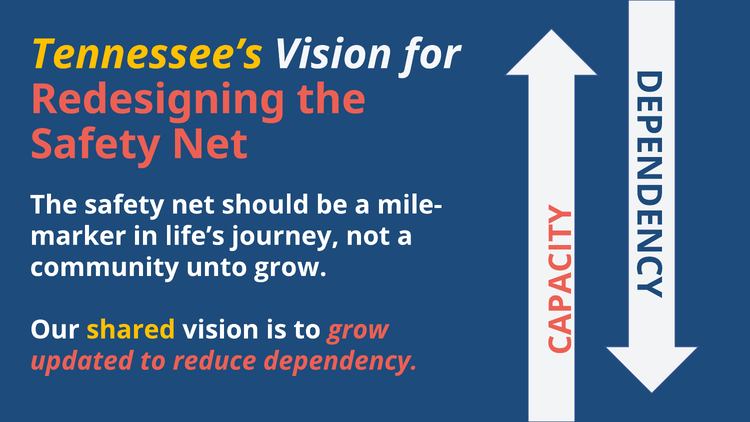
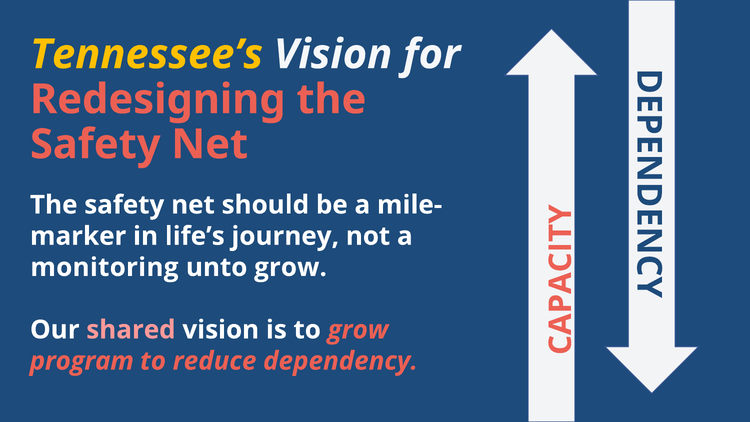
community: community -> monitoring (104, 267)
shared colour: yellow -> pink (131, 330)
updated: updated -> program (82, 361)
